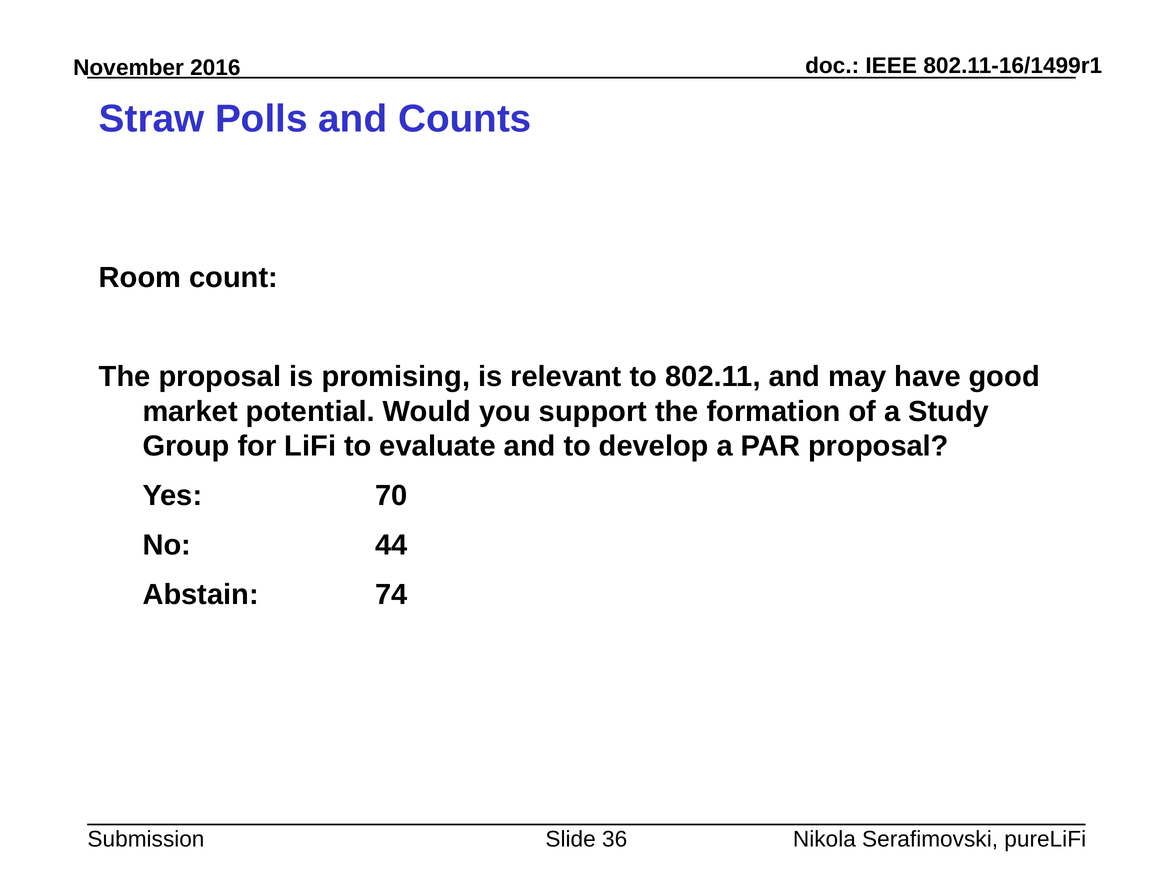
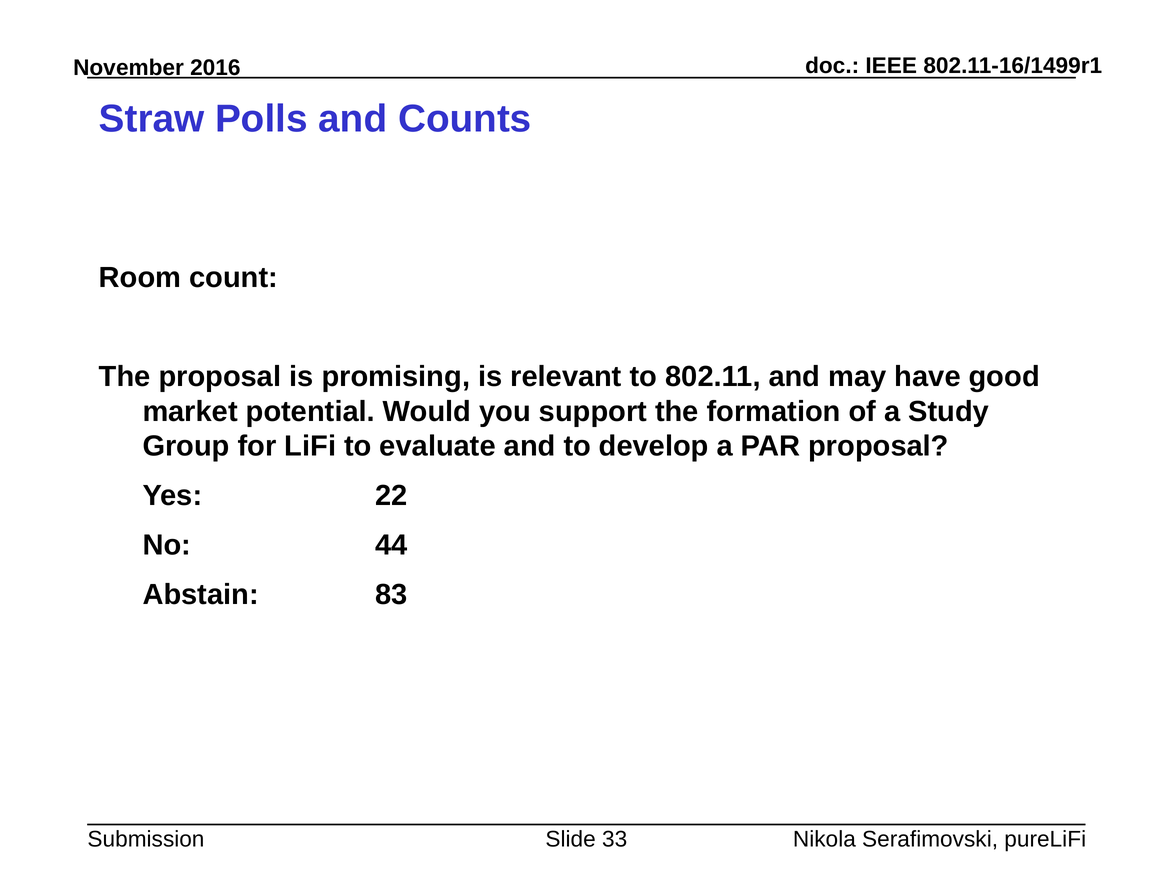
70: 70 -> 22 (391, 495)
74: 74 -> 83 (391, 594)
36: 36 -> 33 (615, 839)
